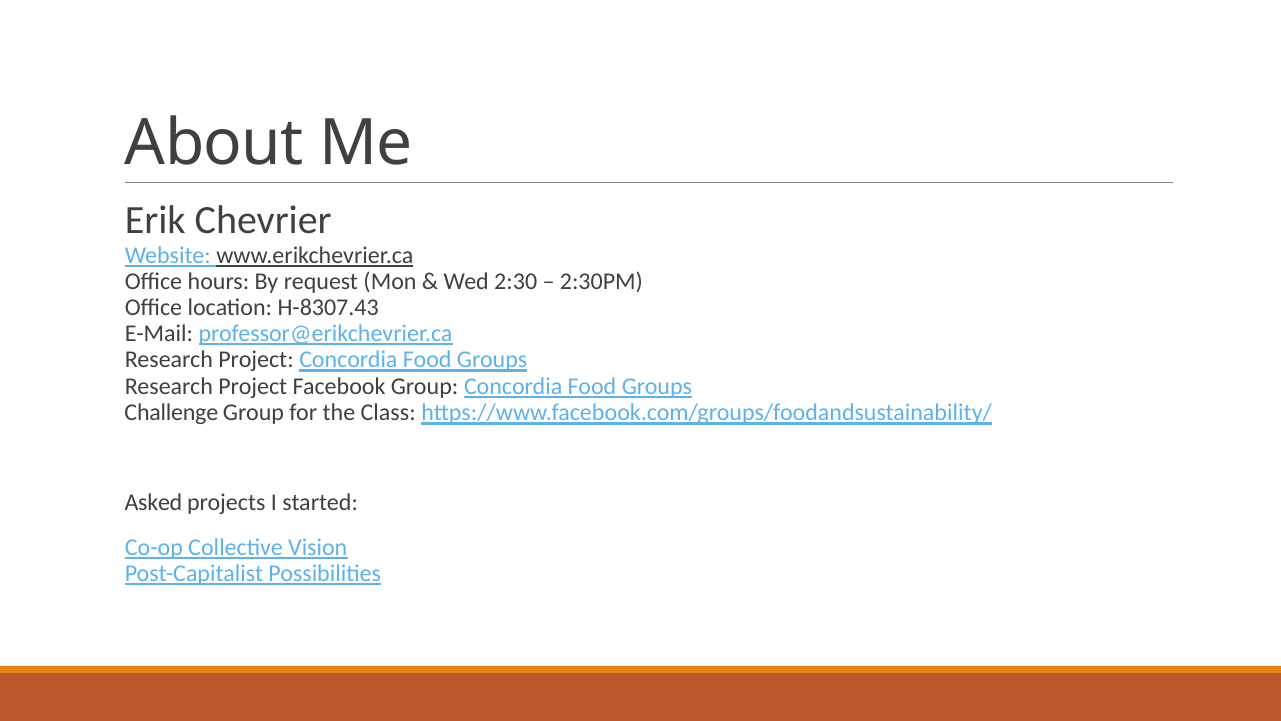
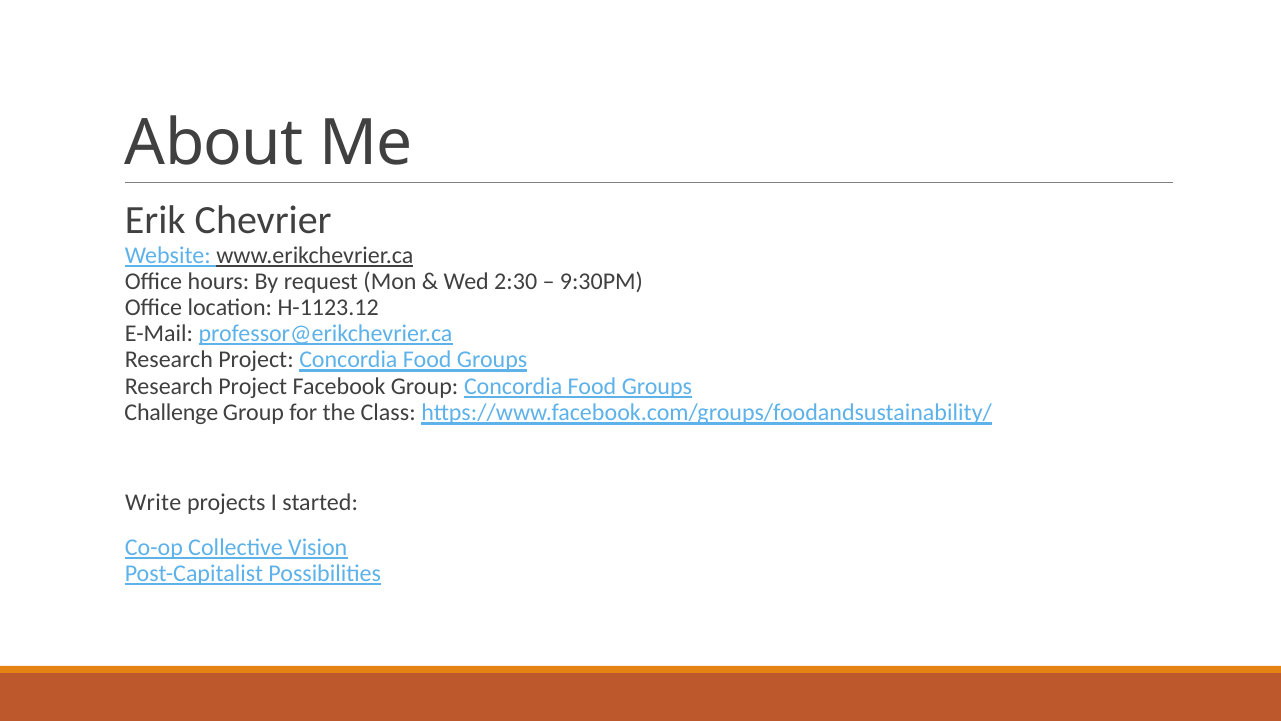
2:30PM: 2:30PM -> 9:30PM (601, 281)
H-8307.43: H-8307.43 -> H-1123.12 (328, 307)
Asked: Asked -> Write (153, 502)
